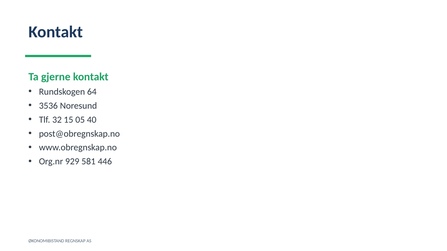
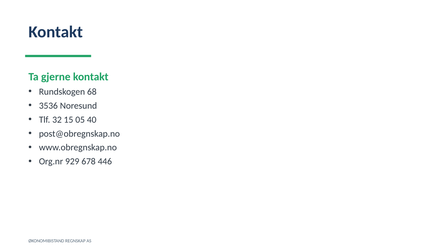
64: 64 -> 68 (92, 92)
581: 581 -> 678 (89, 162)
